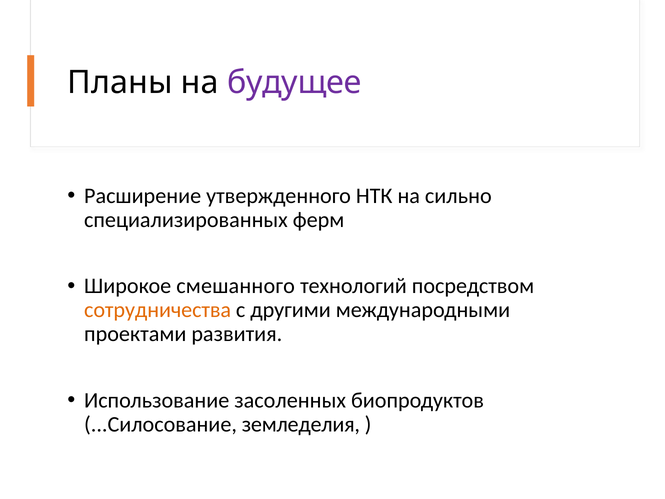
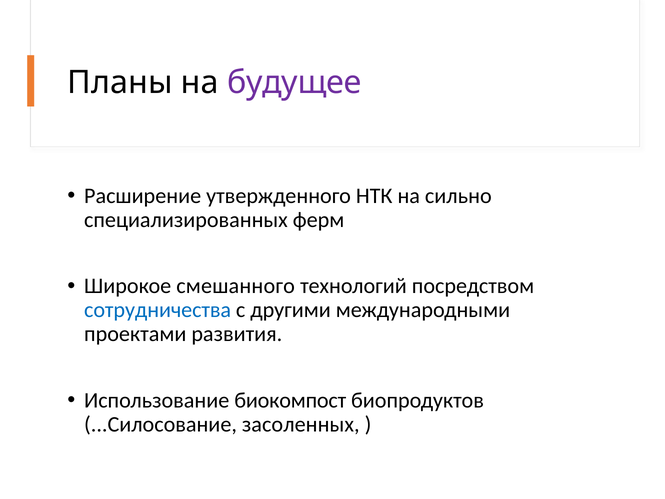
сотрудничества colour: orange -> blue (158, 310)
засоленных: засоленных -> биокомпост (290, 400)
земледелия: земледелия -> засоленных (301, 424)
